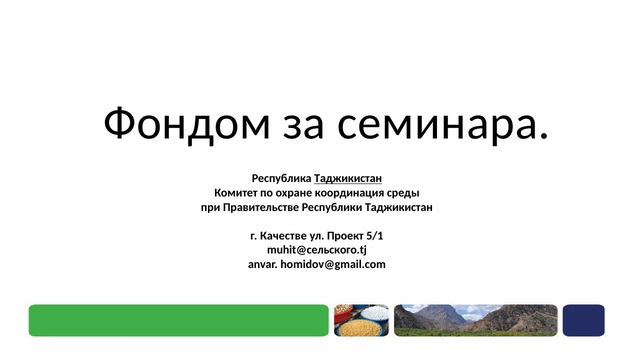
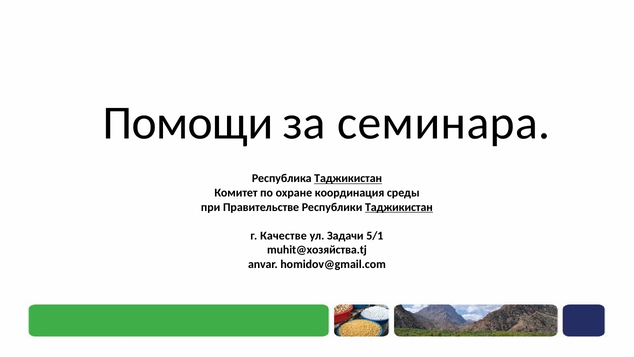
Фондом: Фондом -> Помощи (188, 123)
Таджикистан underline: none -> present (399, 207)
Проект: Проект -> Задачи (345, 235)
muhit@сельского.tj: muhit@сельского.tj -> muhit@хозяйства.tj (317, 250)
